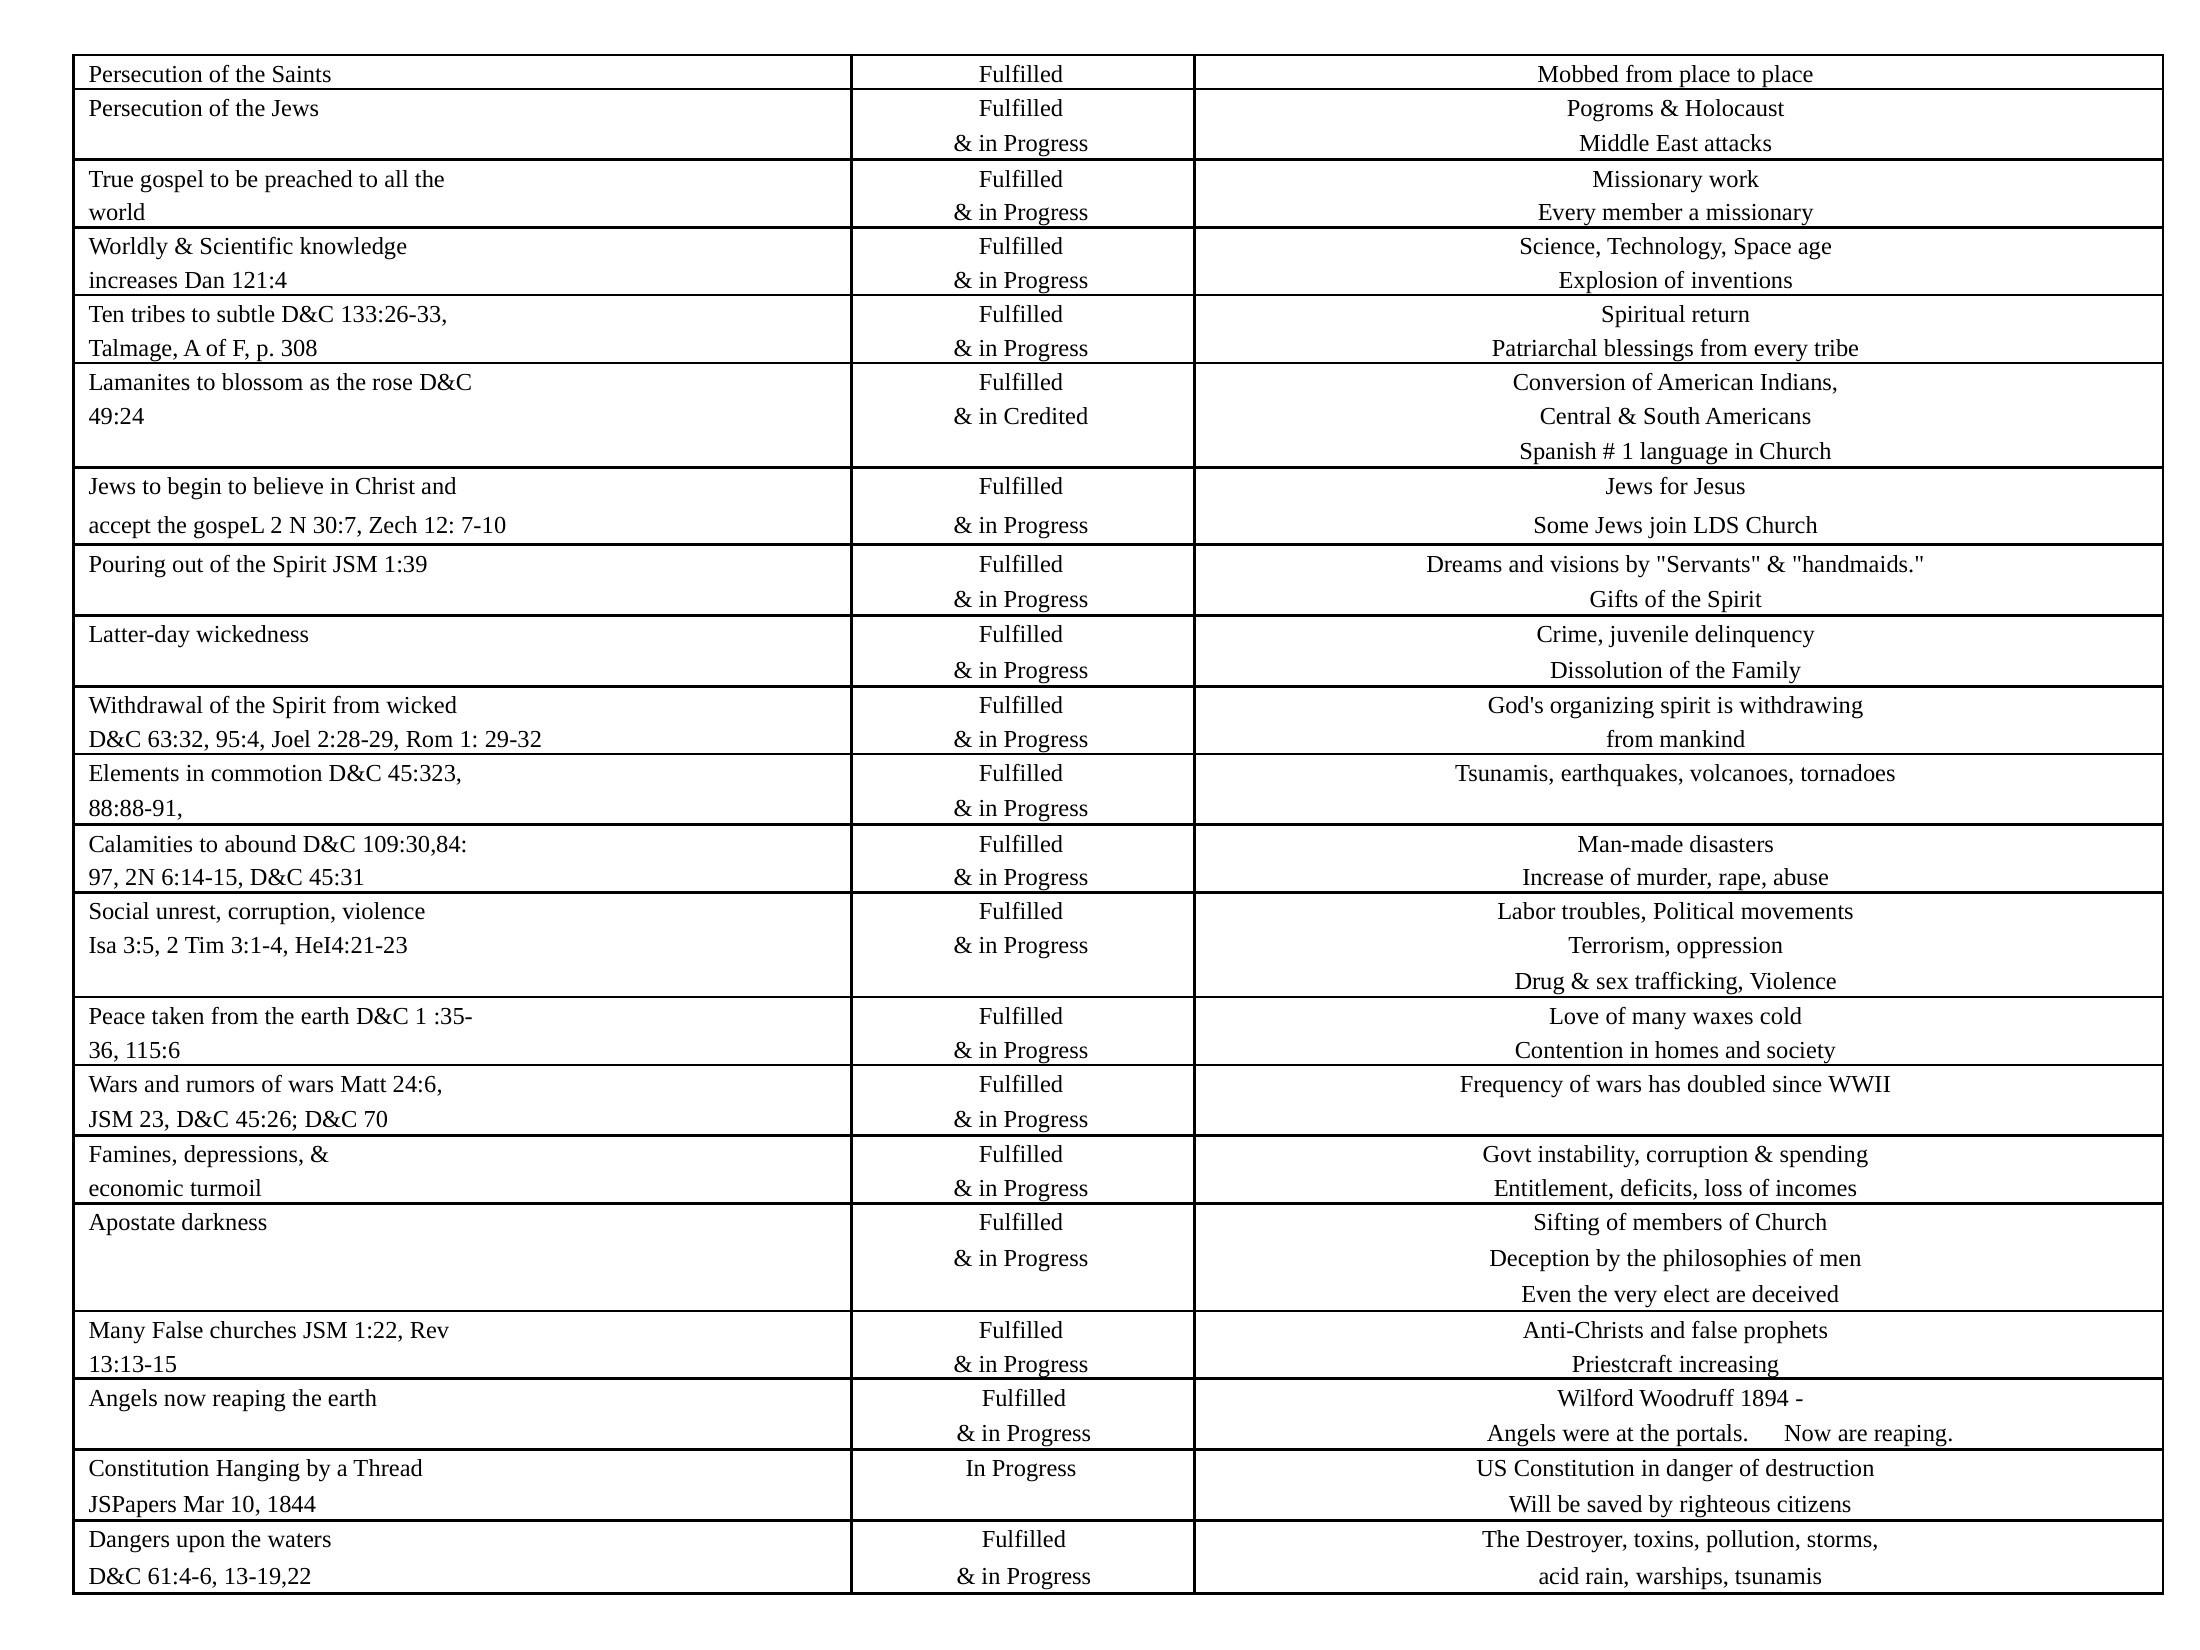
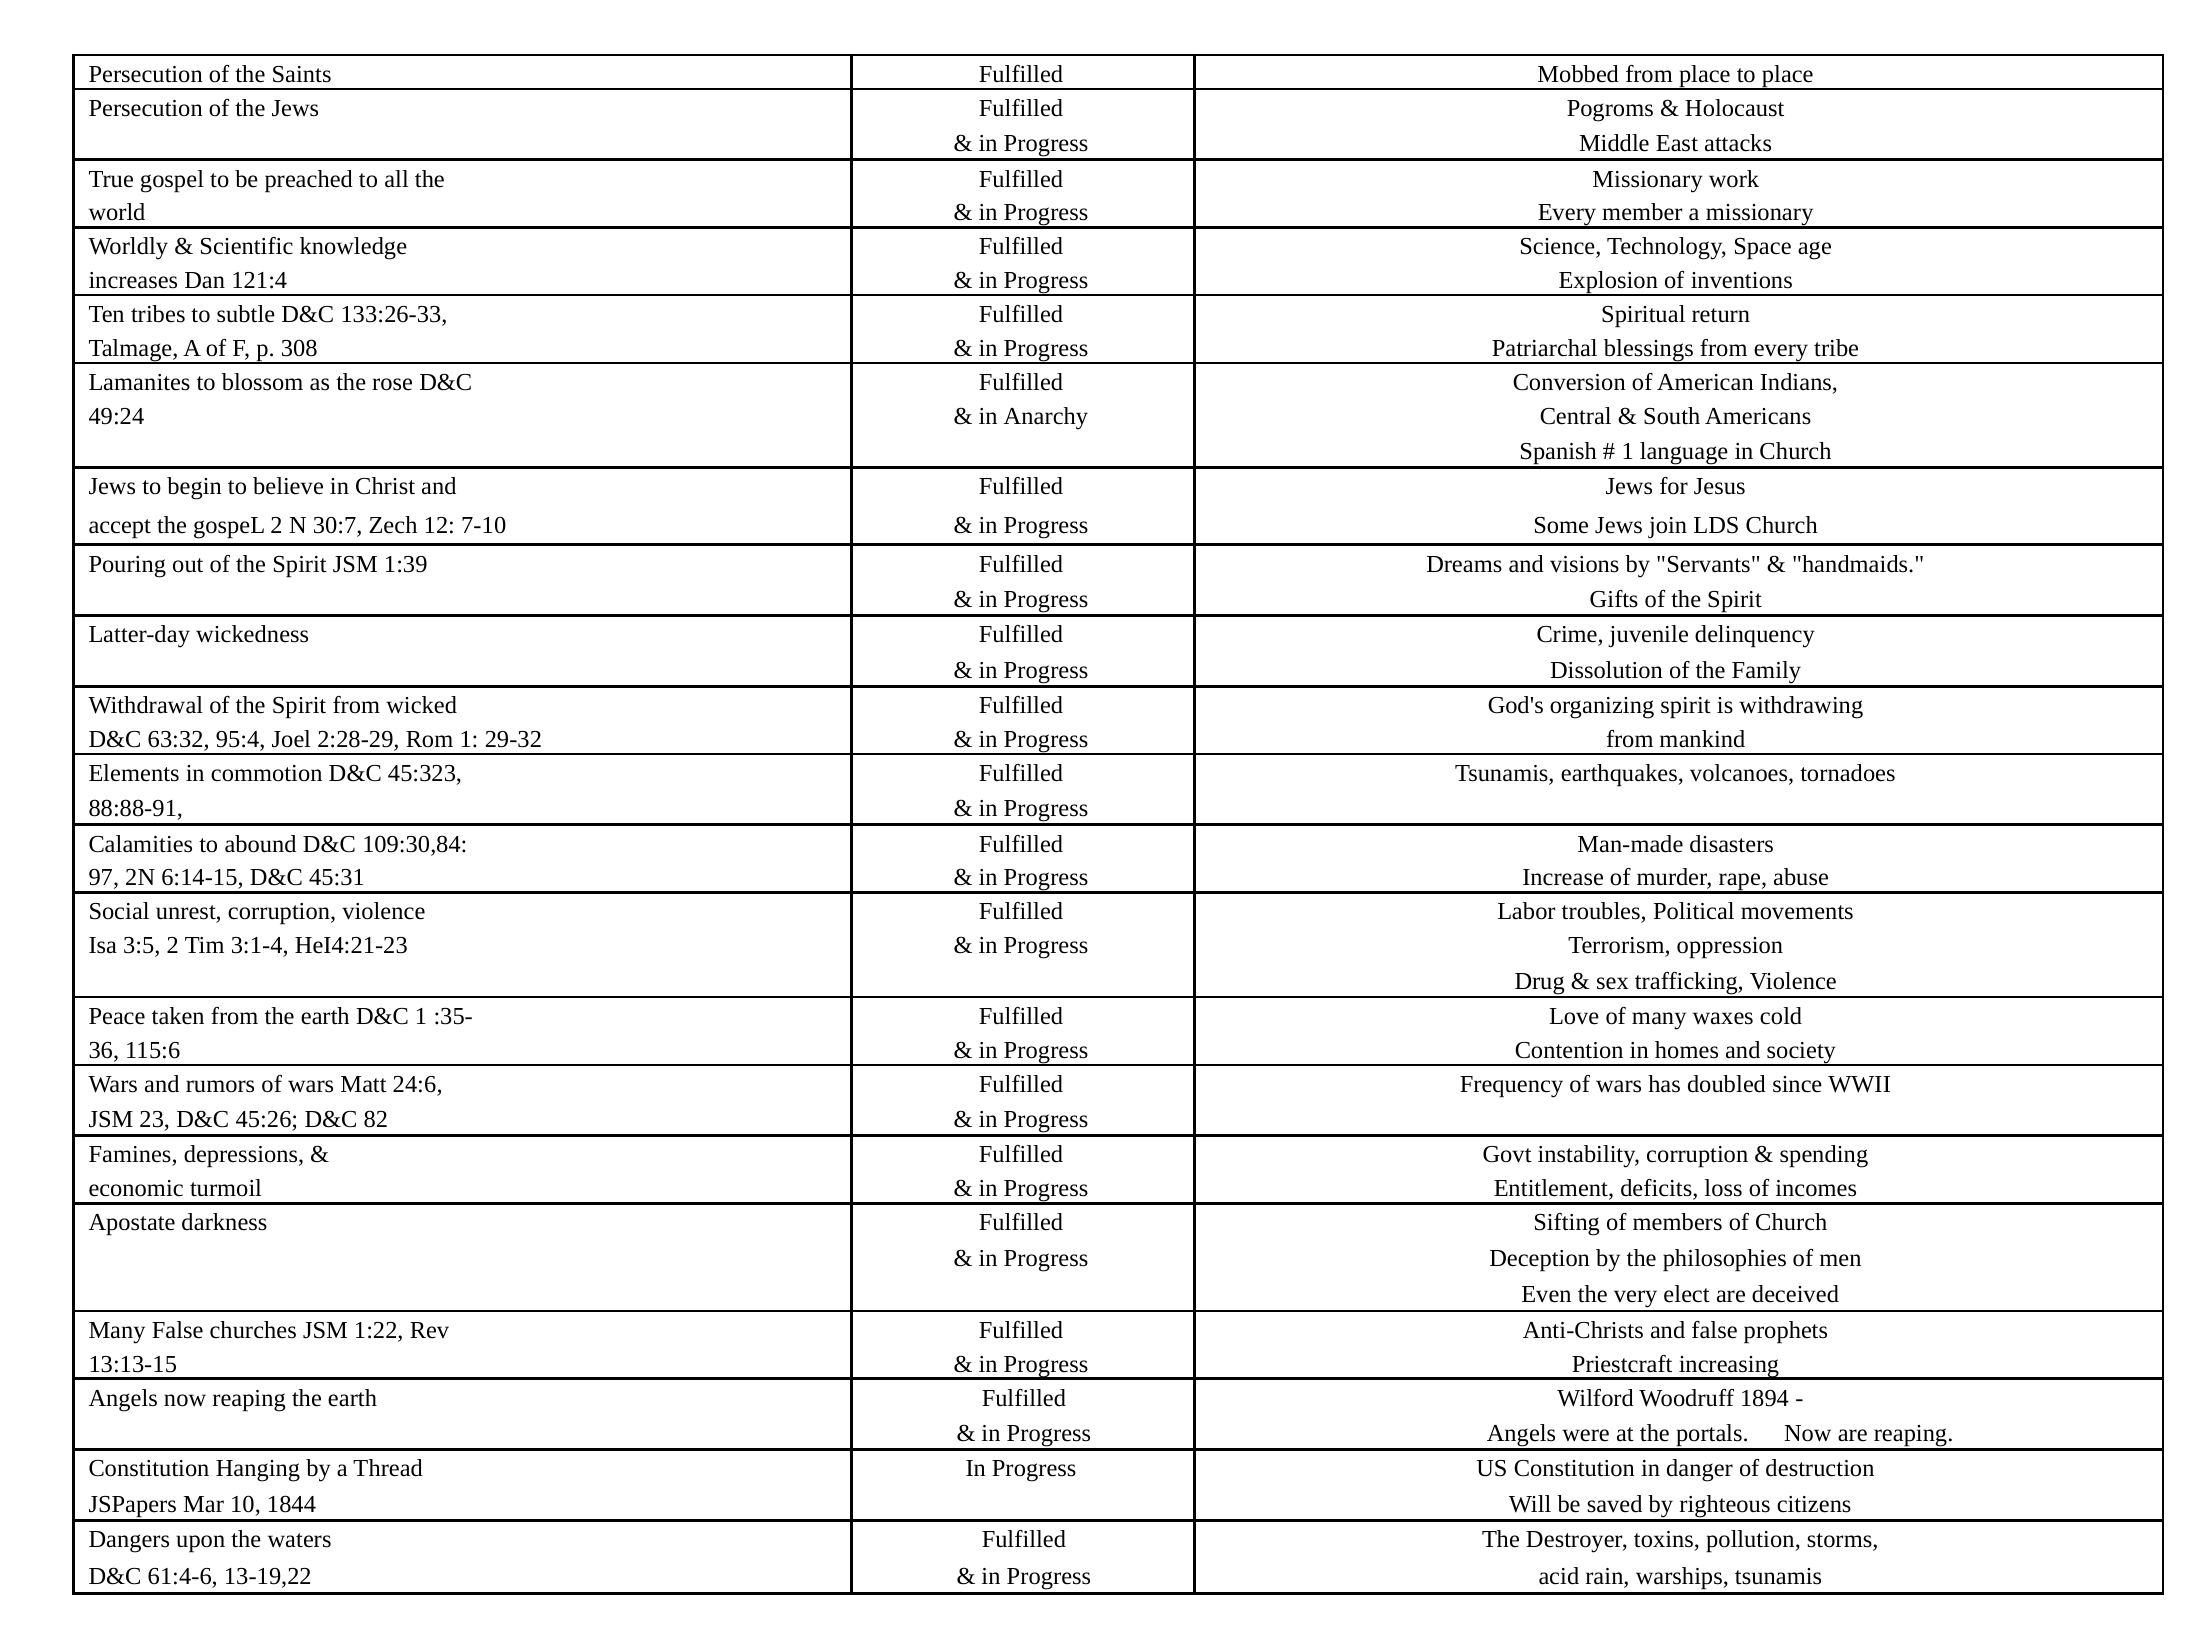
Credited: Credited -> Anarchy (1046, 416)
70: 70 -> 82 (376, 1119)
